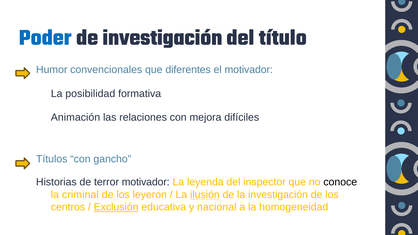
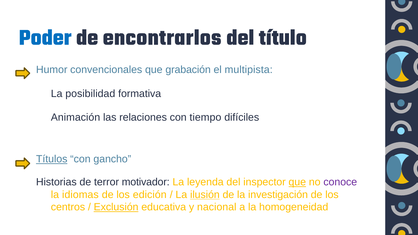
de investigación: investigación -> encontrarlos (162, 37)
diferentes: diferentes -> grabación (188, 70)
el motivador: motivador -> multipista (249, 70)
mejora: mejora -> tiempo (205, 118)
Títulos underline: none -> present (52, 159)
que underline: none -> present (297, 182)
conoce colour: black -> purple (340, 182)
criminal: criminal -> idiomas (80, 195)
leyeron: leyeron -> edición (150, 195)
